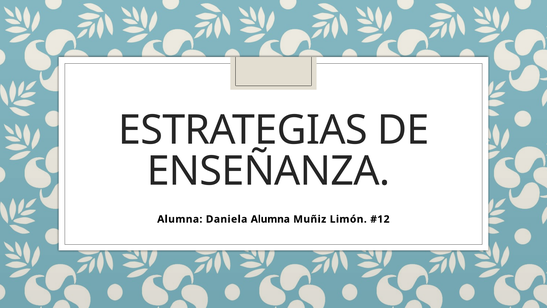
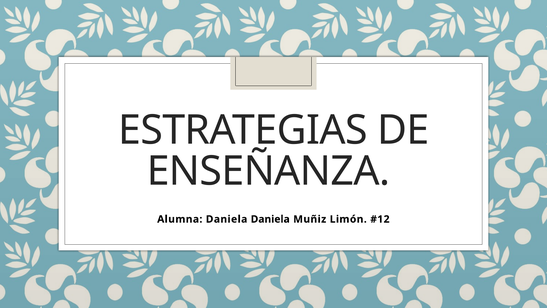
Daniela Alumna: Alumna -> Daniela (270, 219)
